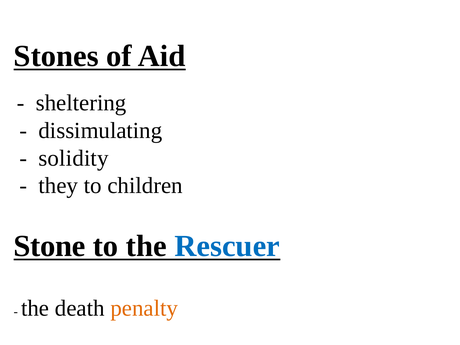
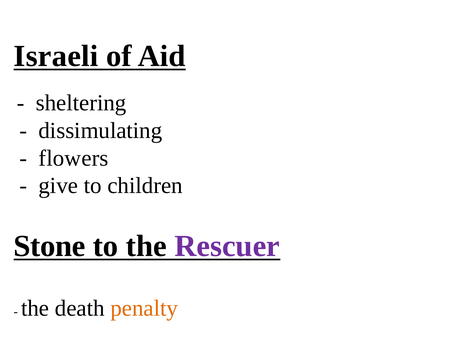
Stones: Stones -> Israeli (56, 56)
solidity: solidity -> flowers (74, 158)
they: they -> give (58, 186)
Rescuer colour: blue -> purple (227, 246)
